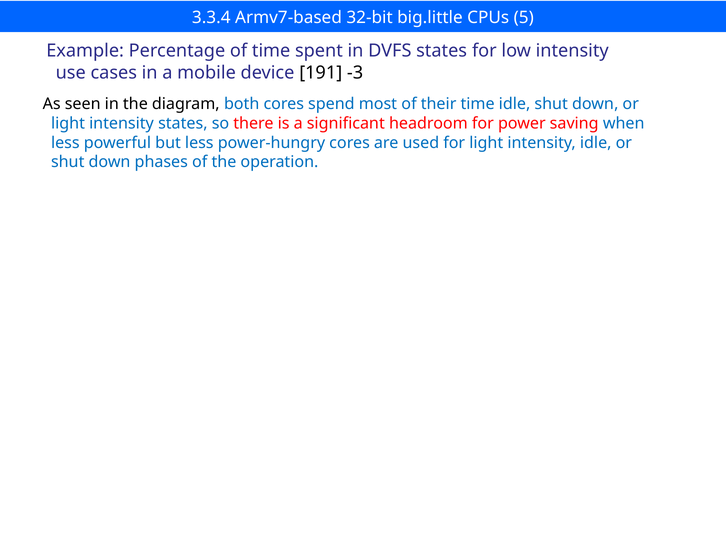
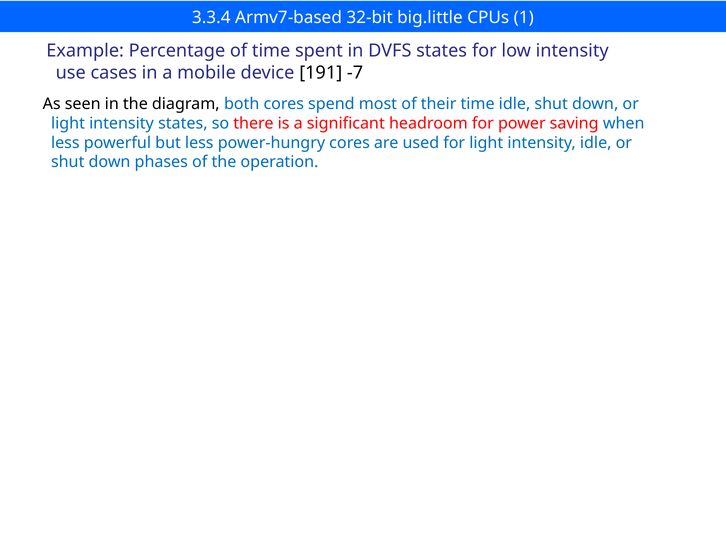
5: 5 -> 1 (524, 18)
-3: -3 -> -7 (355, 72)
